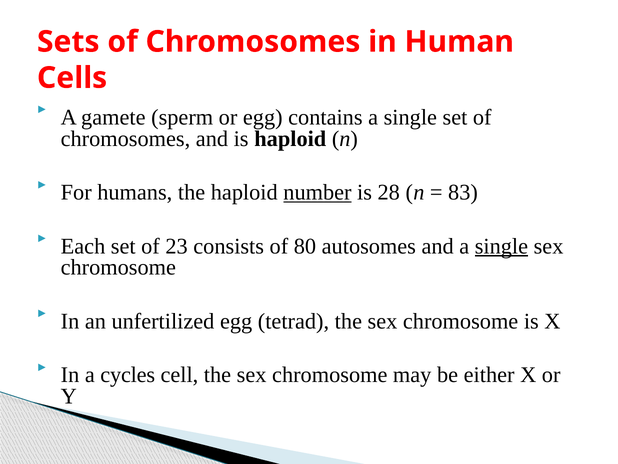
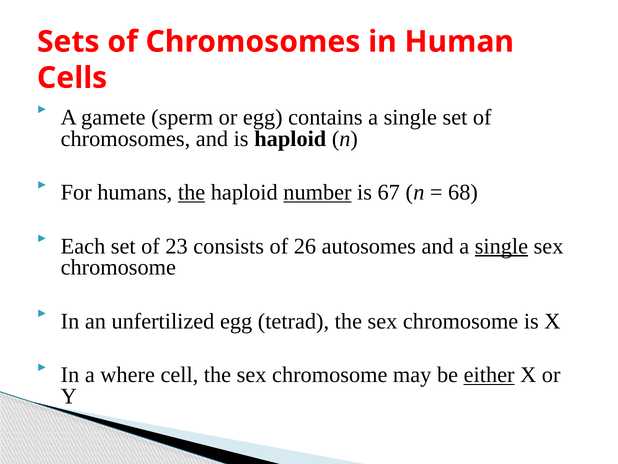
the underline: none -> present (192, 192)
28: 28 -> 67 (389, 192)
83: 83 -> 68 (463, 192)
80: 80 -> 26 (305, 246)
cycles: cycles -> where (128, 375)
either underline: none -> present (489, 375)
